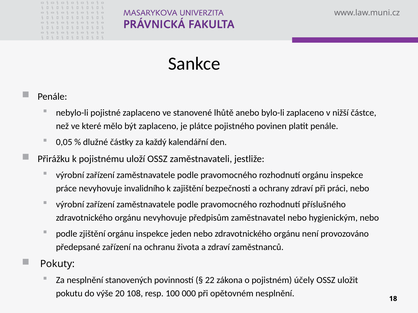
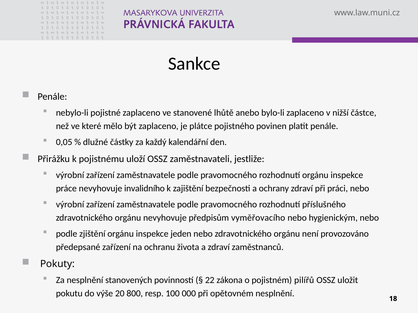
zaměstnavatel: zaměstnavatel -> vyměřovacího (258, 218)
účely: účely -> pilířů (304, 281)
108: 108 -> 800 (135, 294)
